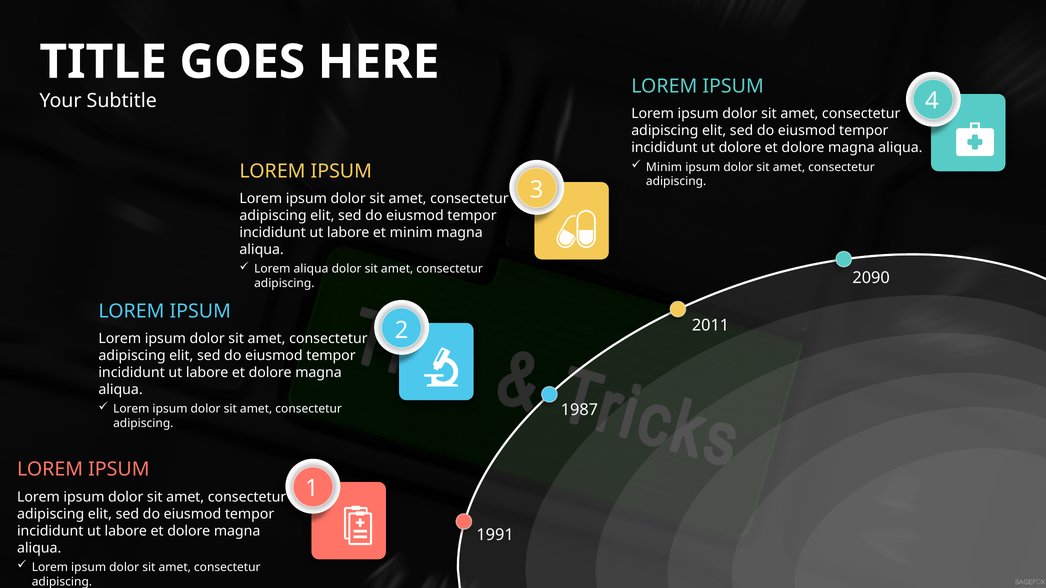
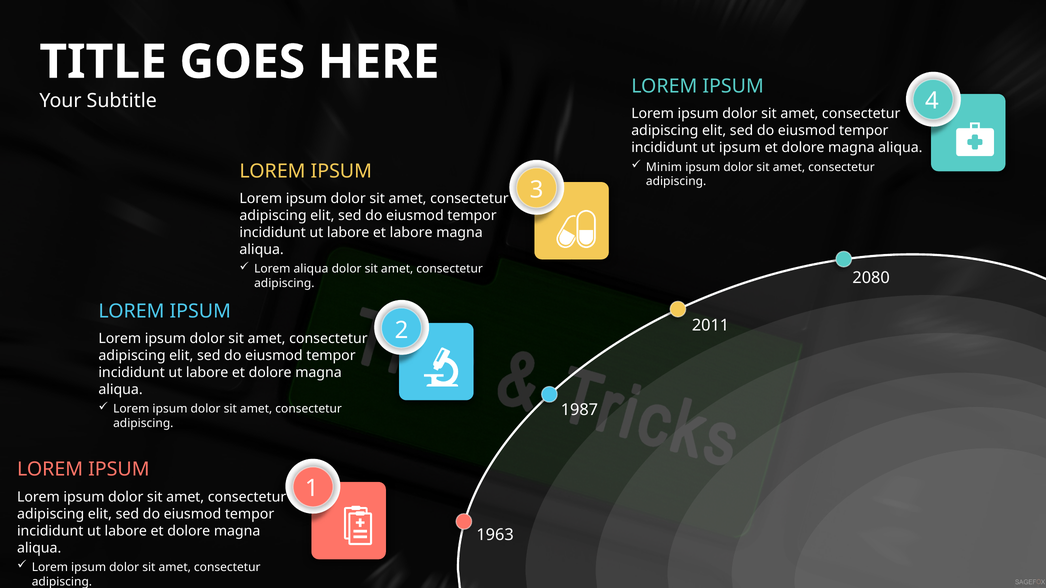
ut dolore: dolore -> ipsum (740, 148)
et minim: minim -> labore (411, 233)
2090: 2090 -> 2080 (871, 278)
1991: 1991 -> 1963 (495, 535)
